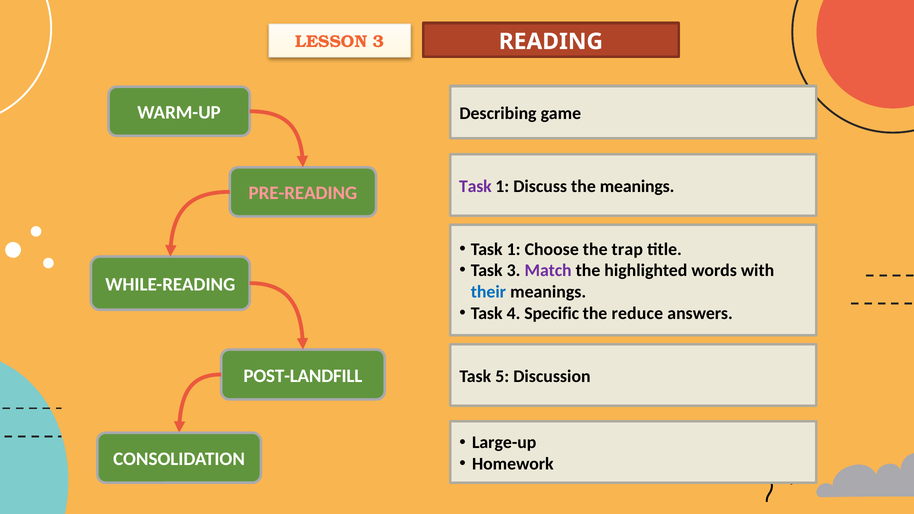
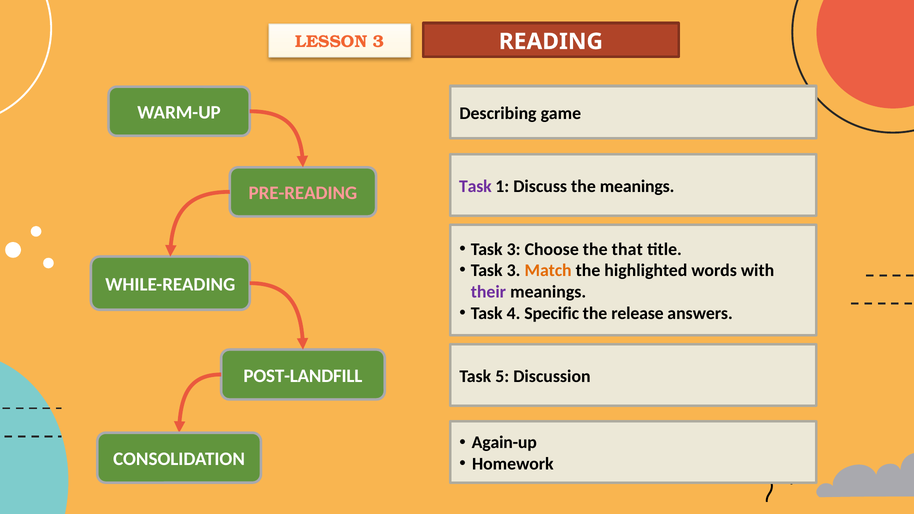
1: 1 -> 3 (514, 249)
trap: trap -> that (627, 249)
Match colour: purple -> orange (548, 271)
their colour: blue -> purple (488, 292)
reduce: reduce -> release (637, 313)
Large-up: Large-up -> Again-up (504, 443)
